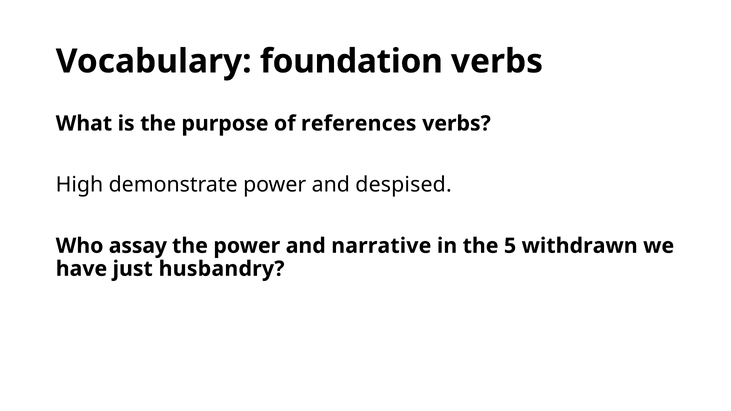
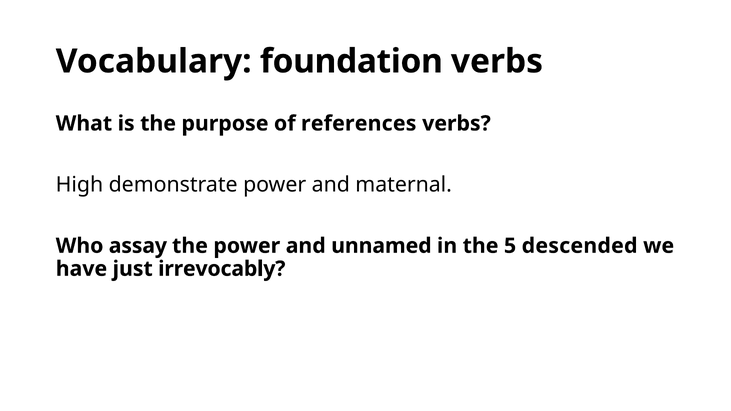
despised: despised -> maternal (404, 185)
narrative: narrative -> unnamed (381, 246)
withdrawn: withdrawn -> descended (580, 246)
husbandry: husbandry -> irrevocably (222, 269)
